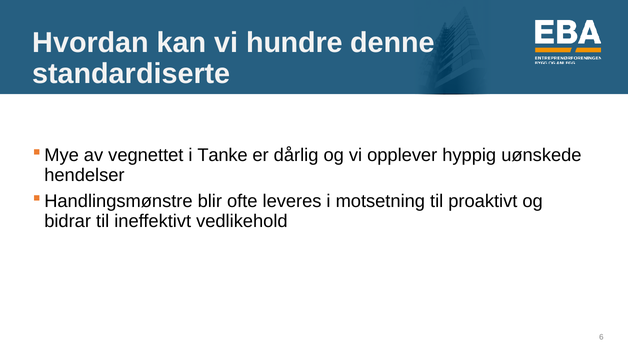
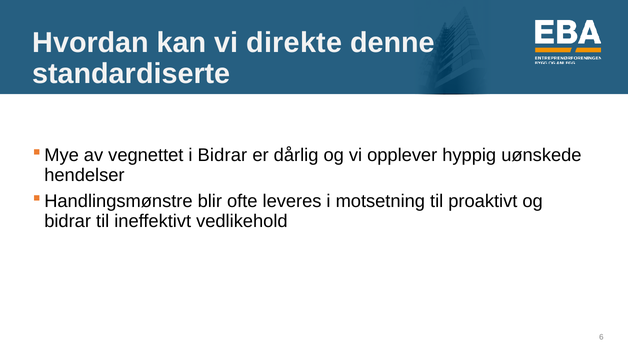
hundre: hundre -> direkte (294, 43)
i Tanke: Tanke -> Bidrar (222, 155)
